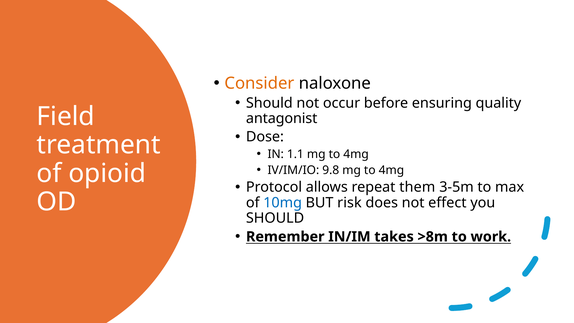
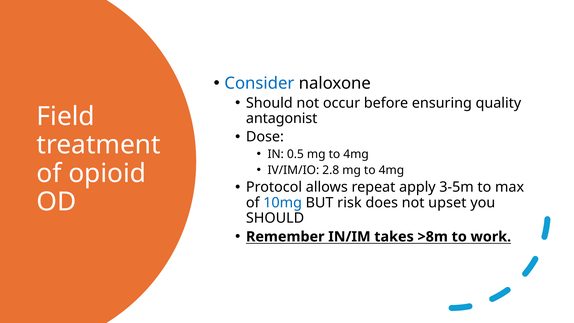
Consider colour: orange -> blue (259, 83)
1.1: 1.1 -> 0.5 (295, 154)
9.8: 9.8 -> 2.8 (331, 170)
them: them -> apply (417, 187)
effect: effect -> upset (447, 203)
